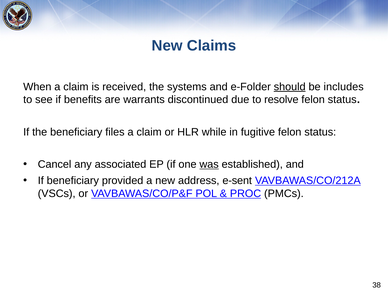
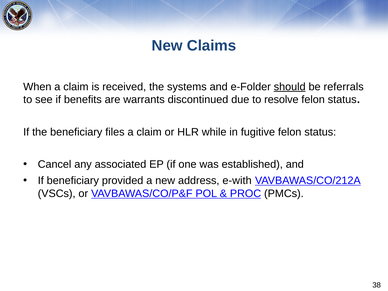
includes: includes -> referrals (344, 87)
was underline: present -> none (209, 164)
e-sent: e-sent -> e-with (237, 181)
